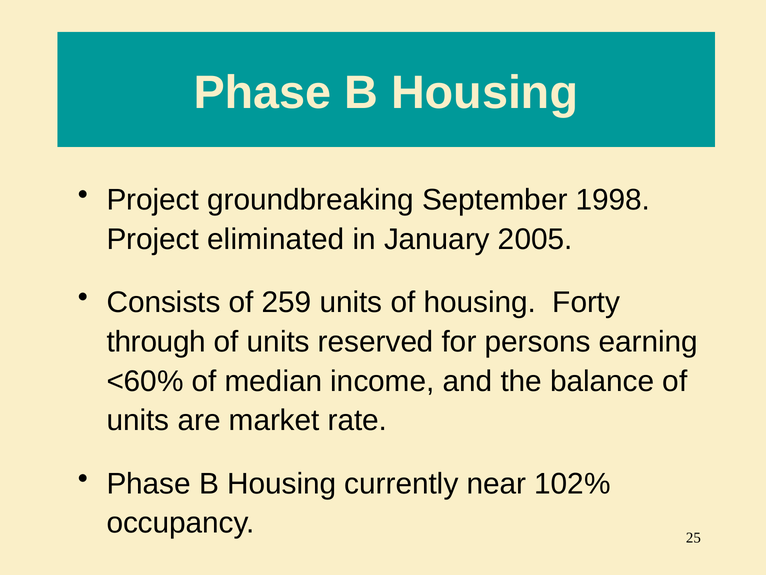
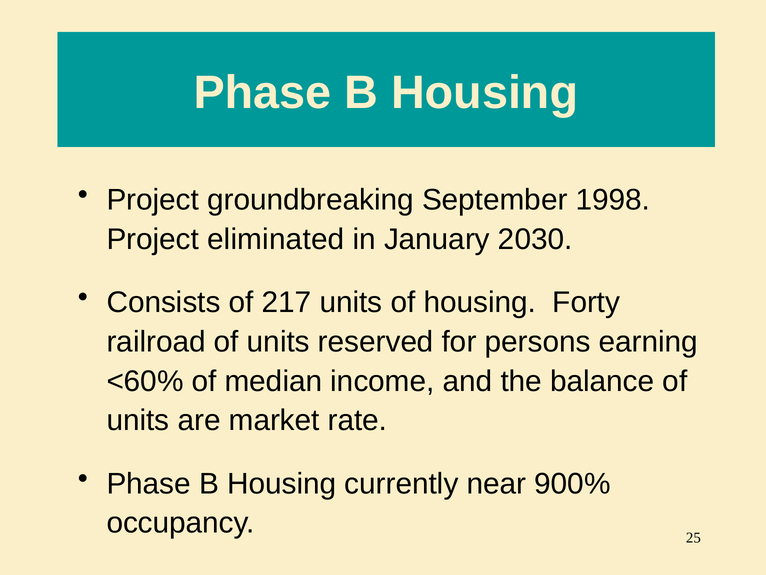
2005: 2005 -> 2030 (535, 239)
259: 259 -> 217 (287, 302)
through: through -> railroad (156, 342)
102%: 102% -> 900% (572, 483)
